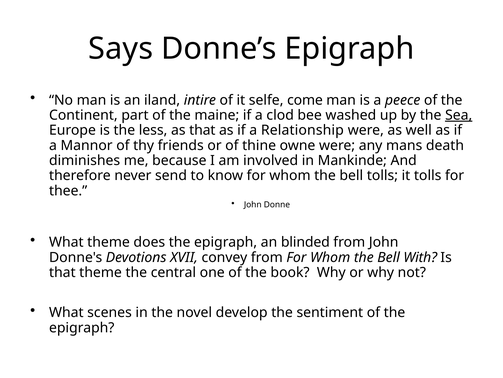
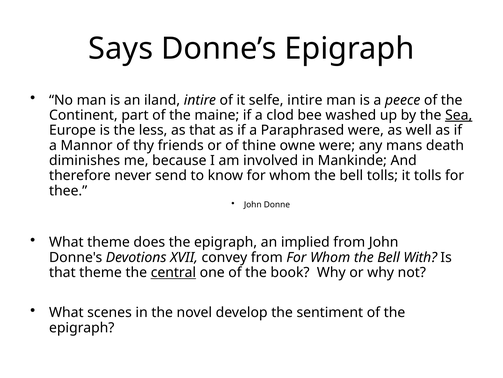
selfe come: come -> intire (305, 100)
Relationship: Relationship -> Paraphrased (302, 130)
blinded: blinded -> implied (305, 242)
central underline: none -> present (173, 272)
